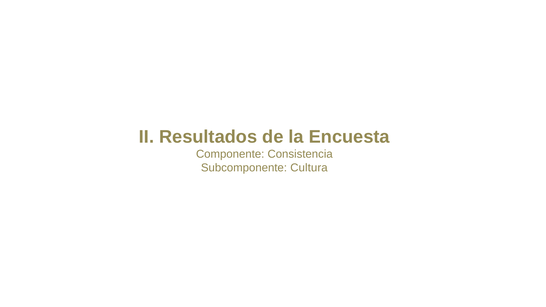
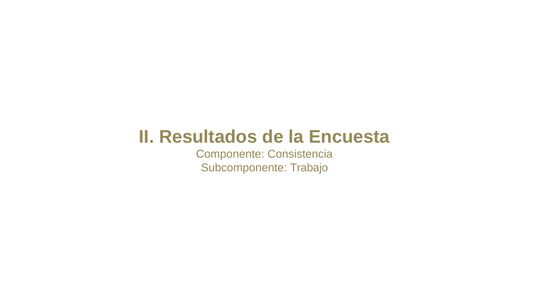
Cultura: Cultura -> Trabajo (309, 168)
